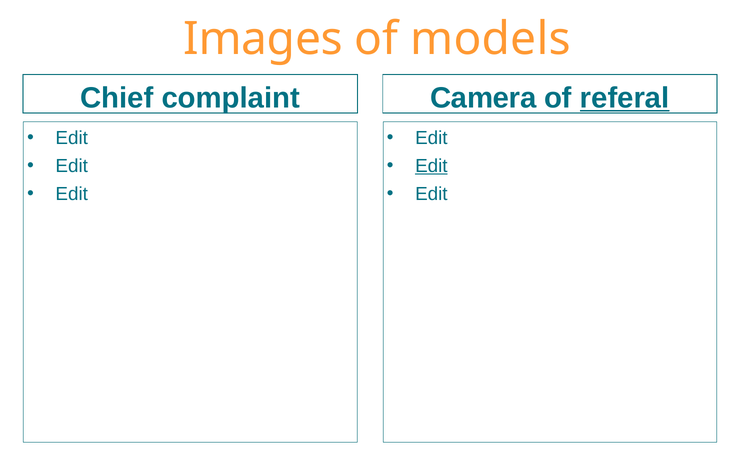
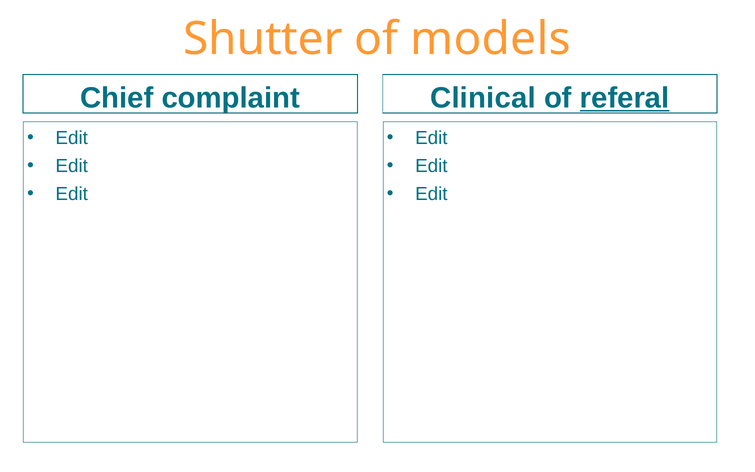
Images: Images -> Shutter (263, 39)
Camera: Camera -> Clinical (483, 98)
Edit underline: present -> none (431, 166)
